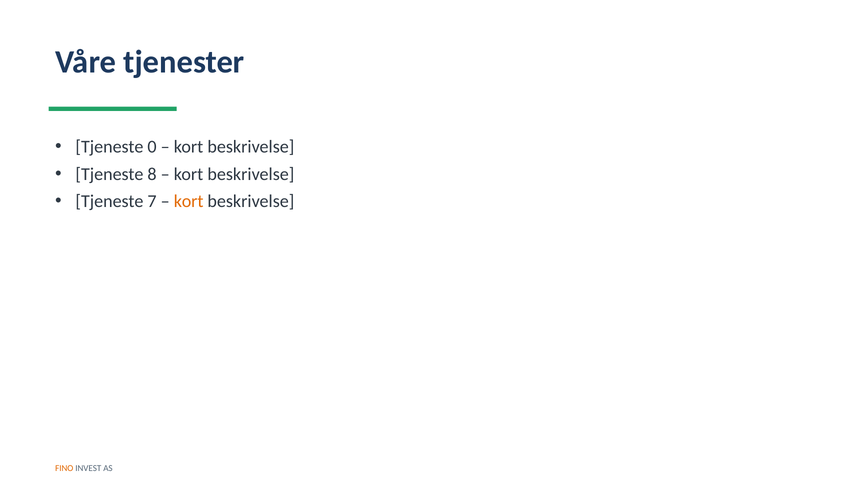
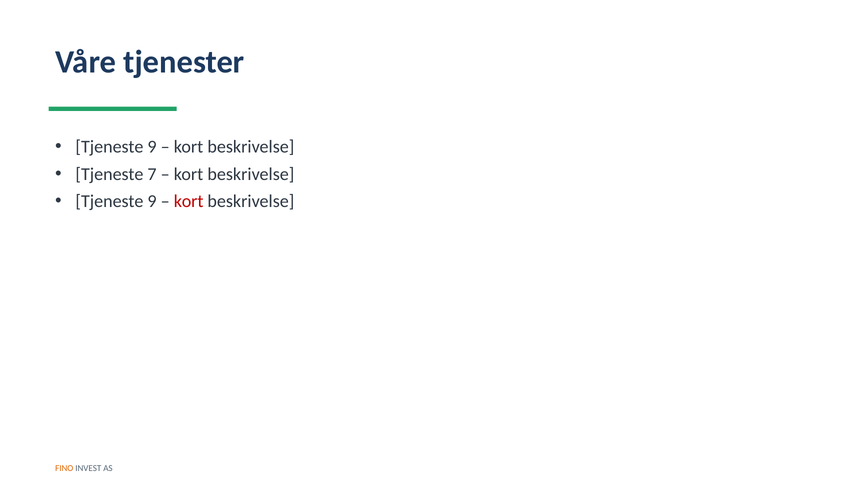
0: 0 -> 9 (152, 147)
8: 8 -> 7 (152, 174)
7: 7 -> 9 (152, 201)
kort colour: orange -> red (189, 201)
